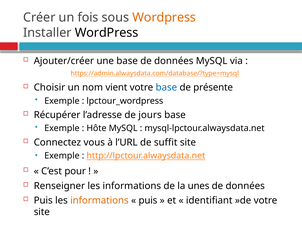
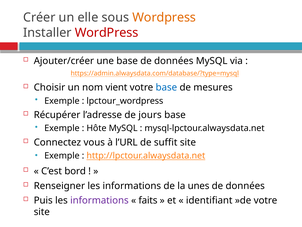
fois: fois -> elle (88, 17)
WordPress colour: black -> red (107, 33)
présente: présente -> mesures (213, 87)
pour: pour -> bord (75, 171)
informations colour: orange -> purple (99, 200)
puis: puis -> faits (148, 200)
